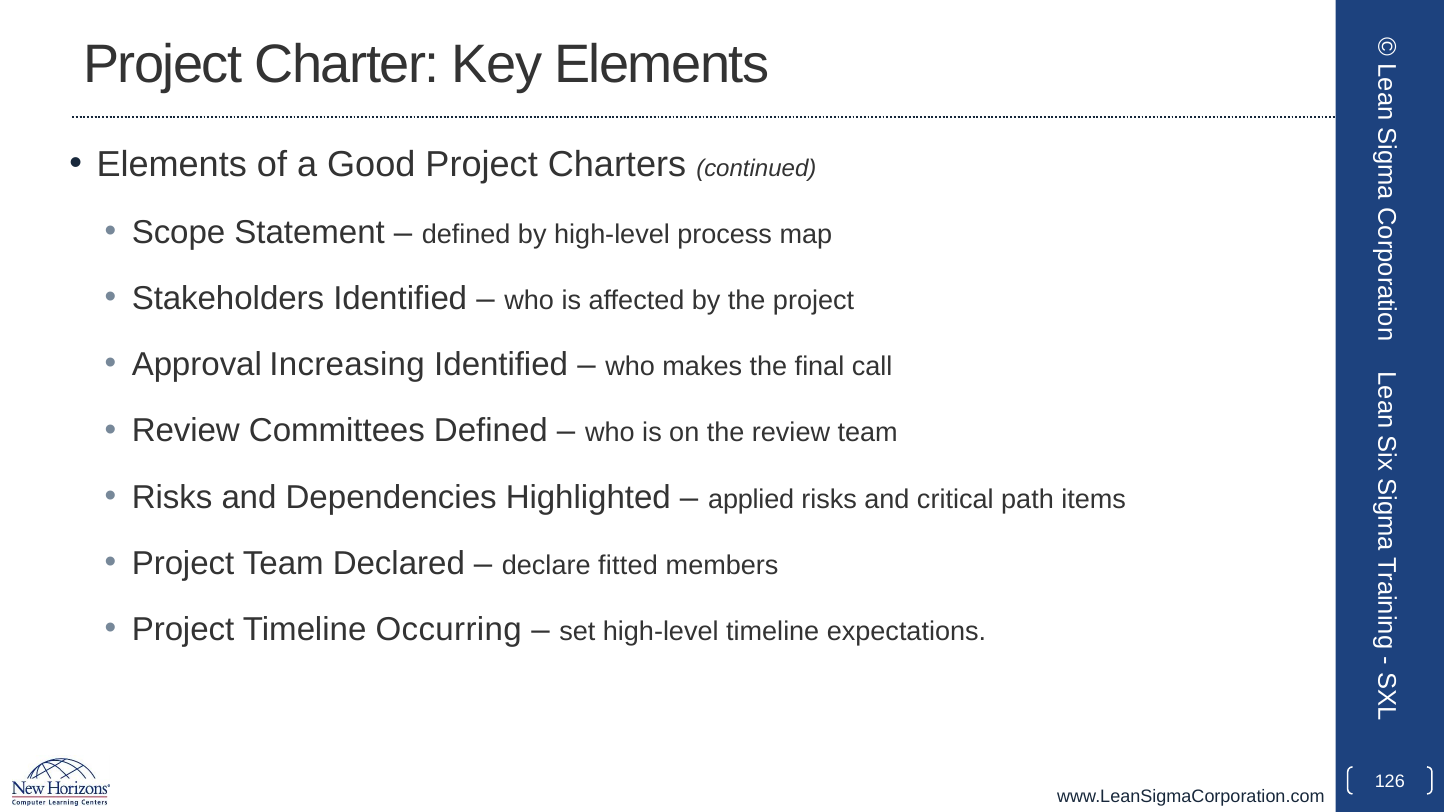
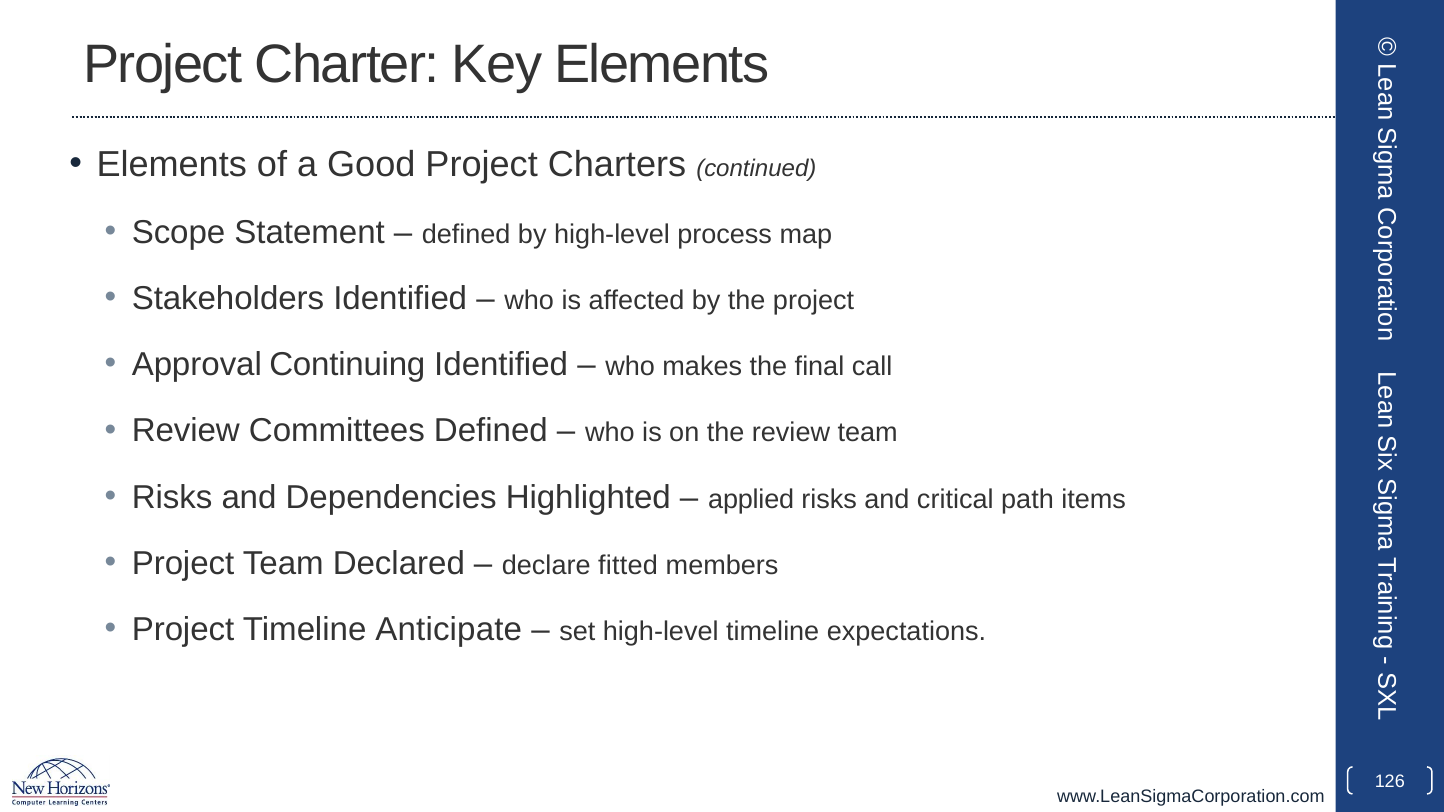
Increasing: Increasing -> Continuing (347, 365)
Occurring: Occurring -> Anticipate (449, 629)
